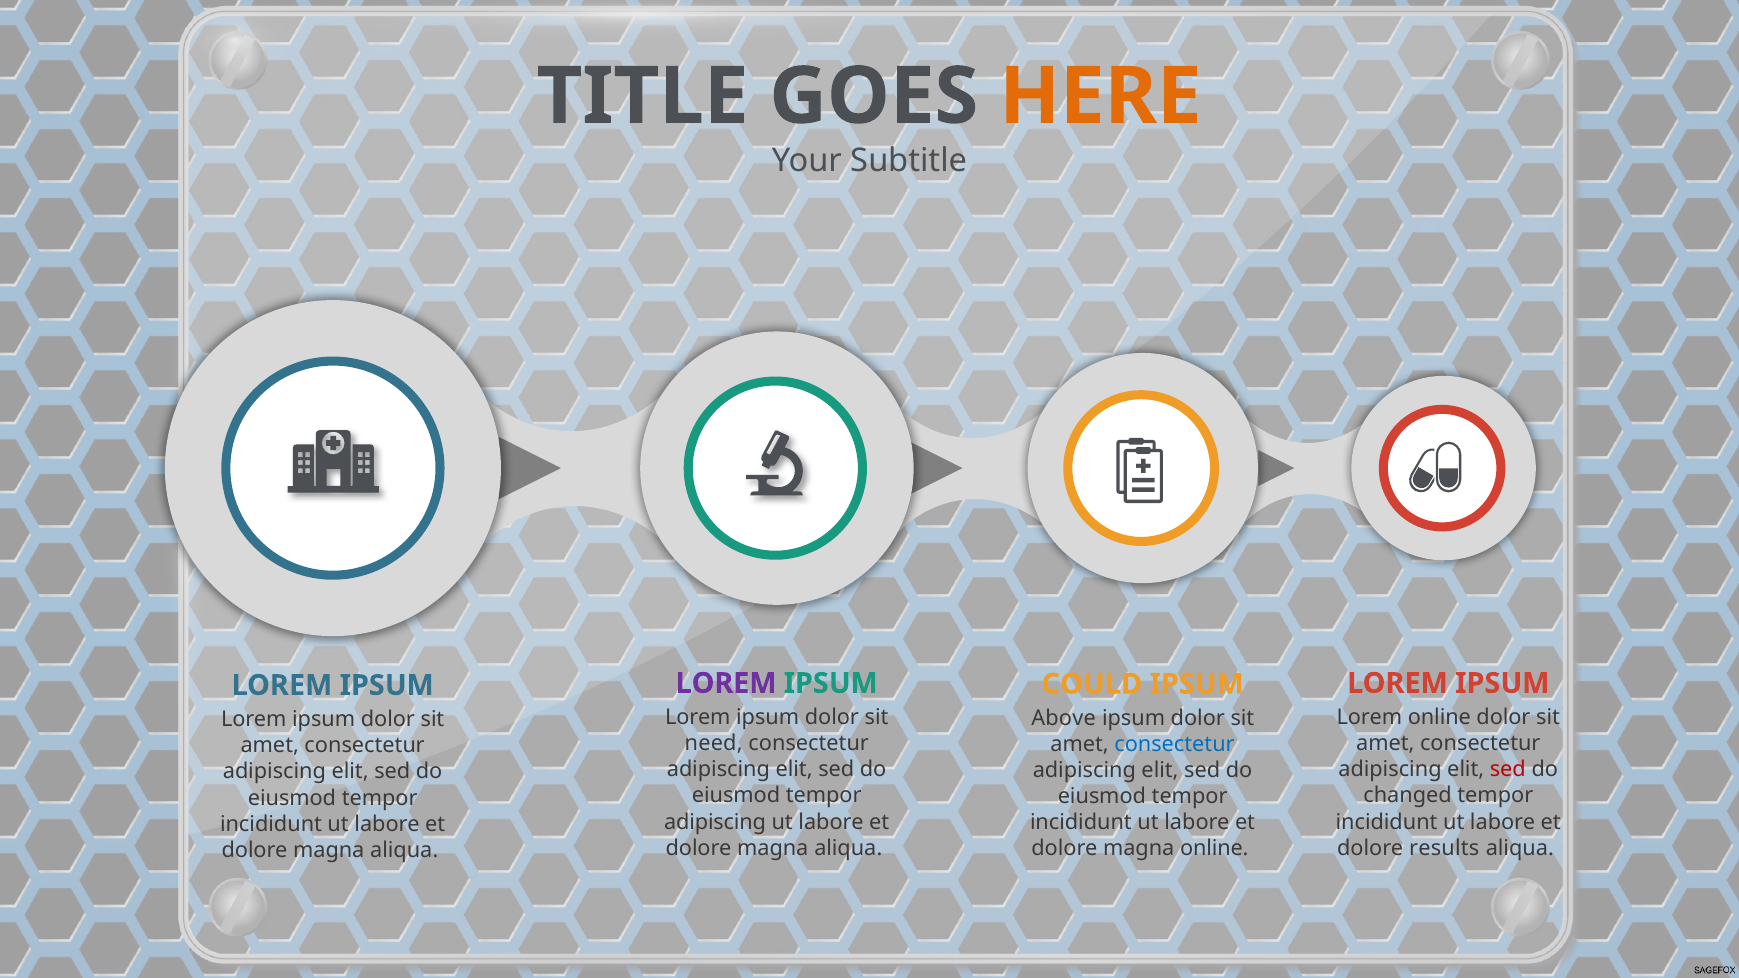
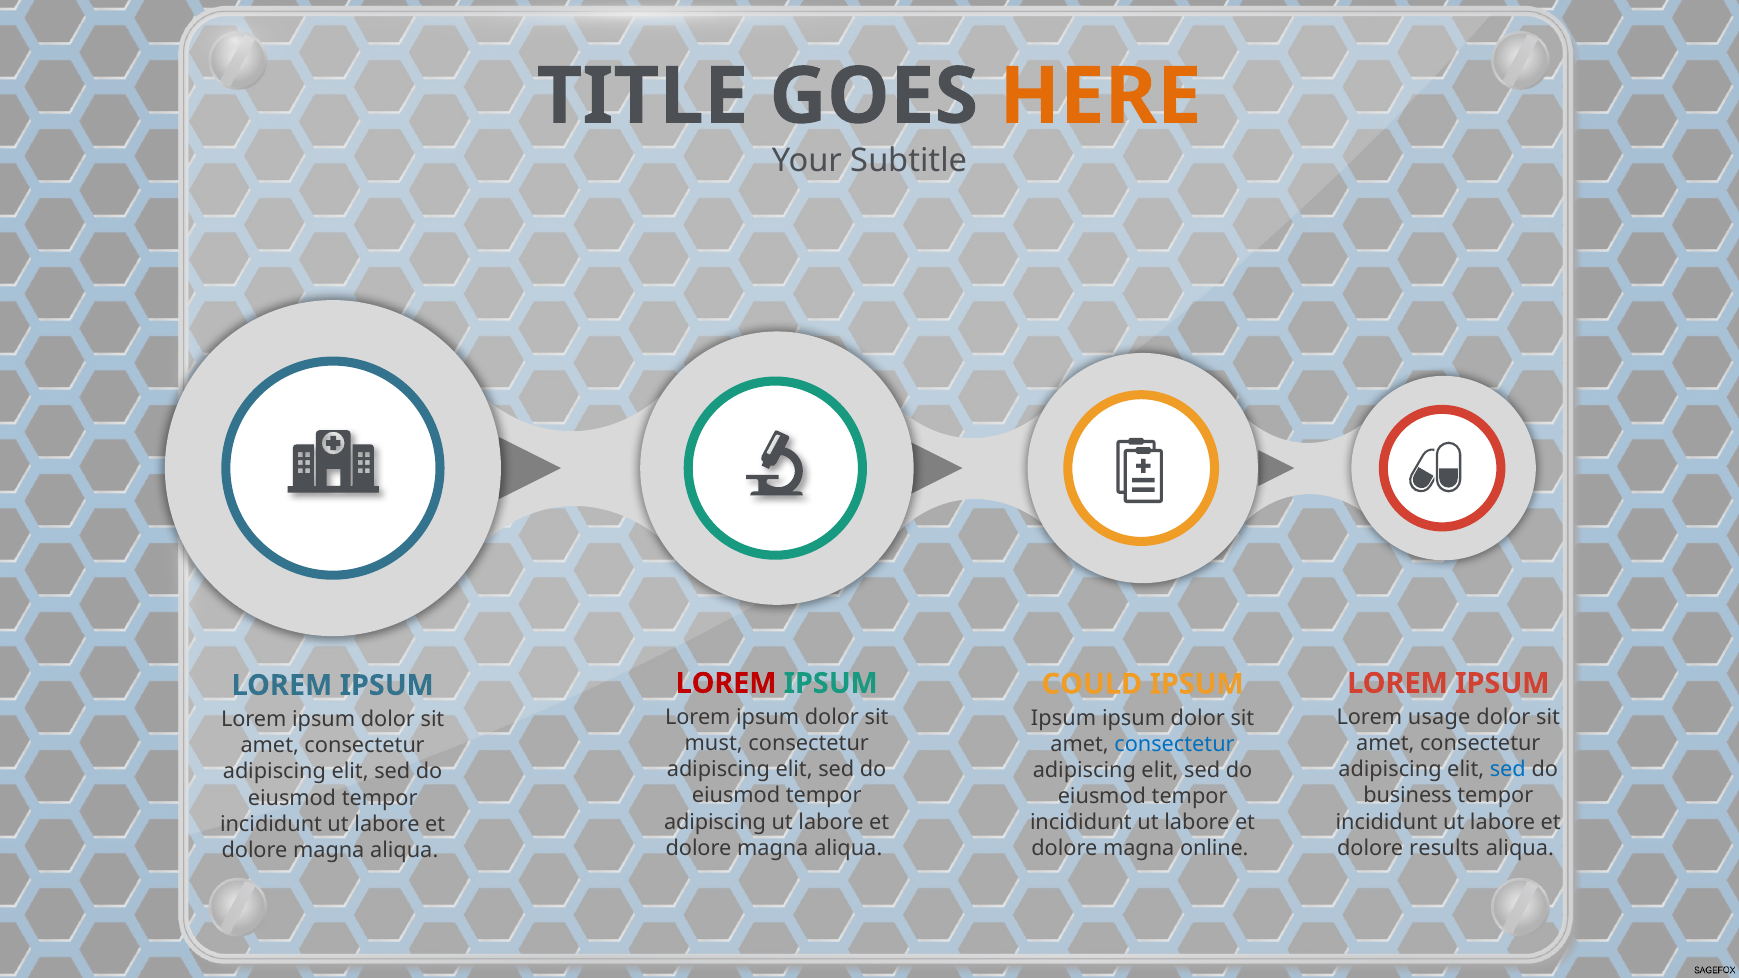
LOREM colour: purple -> red (726, 683)
Lorem online: online -> usage (1439, 718)
Above: Above -> Ipsum (1064, 718)
need: need -> must (714, 744)
sed colour: red -> blue (1508, 770)
changed: changed -> business (1408, 796)
